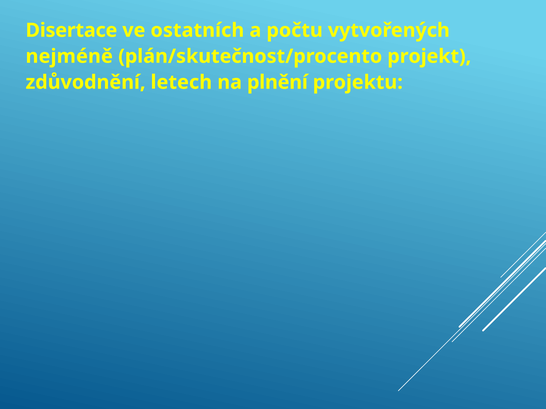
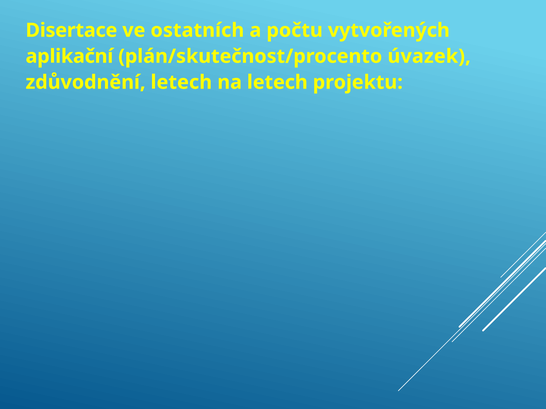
nejméně: nejméně -> aplikační (69, 56)
projekt: projekt -> úvazek (429, 56)
na plnění: plnění -> letech (277, 82)
